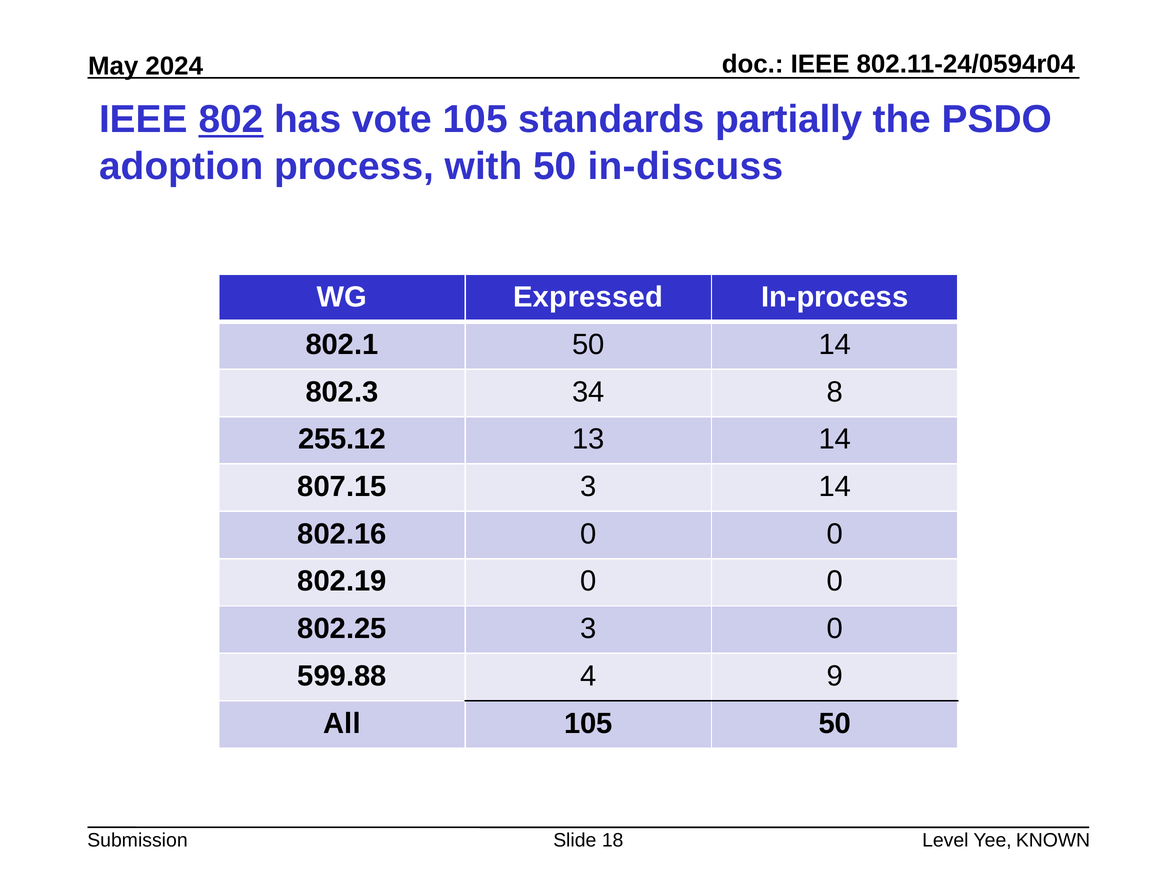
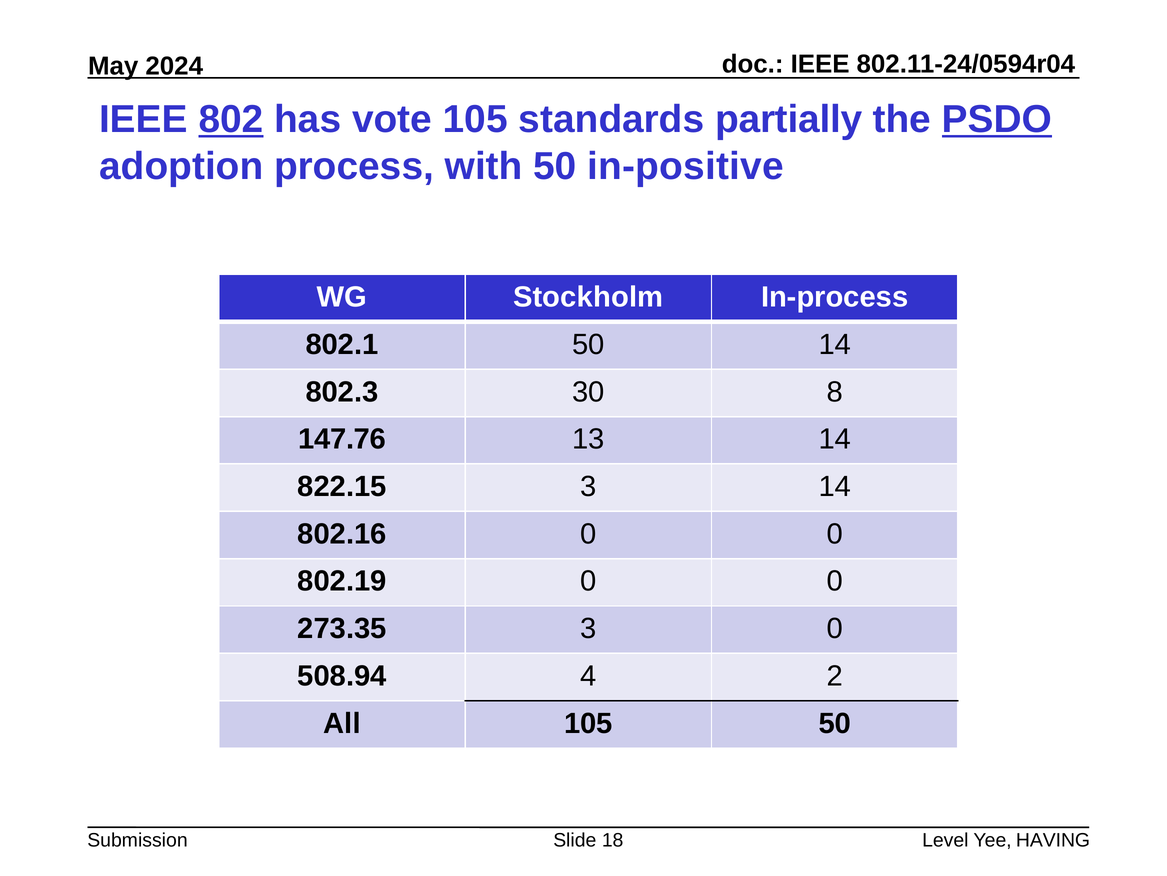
PSDO underline: none -> present (997, 119)
in-discuss: in-discuss -> in-positive (686, 166)
Expressed: Expressed -> Stockholm (588, 297)
34: 34 -> 30 (588, 392)
255.12: 255.12 -> 147.76 (342, 439)
807.15: 807.15 -> 822.15 (342, 486)
802.25: 802.25 -> 273.35 (342, 628)
599.88: 599.88 -> 508.94 (342, 676)
9: 9 -> 2 (835, 676)
KNOWN: KNOWN -> HAVING (1053, 839)
